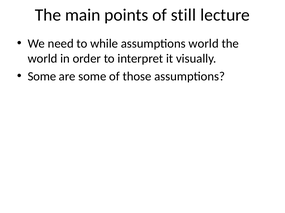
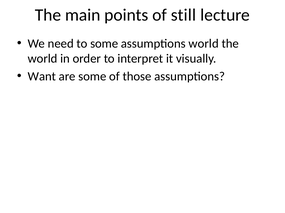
to while: while -> some (104, 44)
Some: Some -> Want (42, 77)
